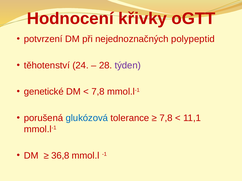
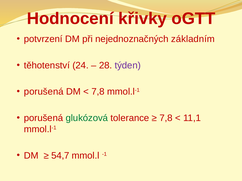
polypeptid: polypeptid -> základním (193, 39)
genetické: genetické -> porušená (44, 92)
glukózová colour: blue -> green (87, 118)
36,8: 36,8 -> 54,7 (60, 156)
